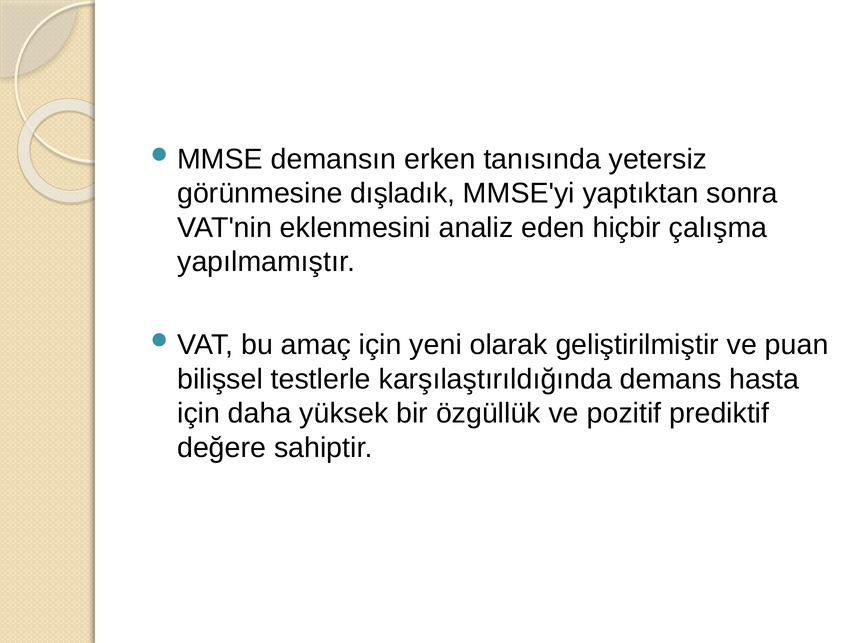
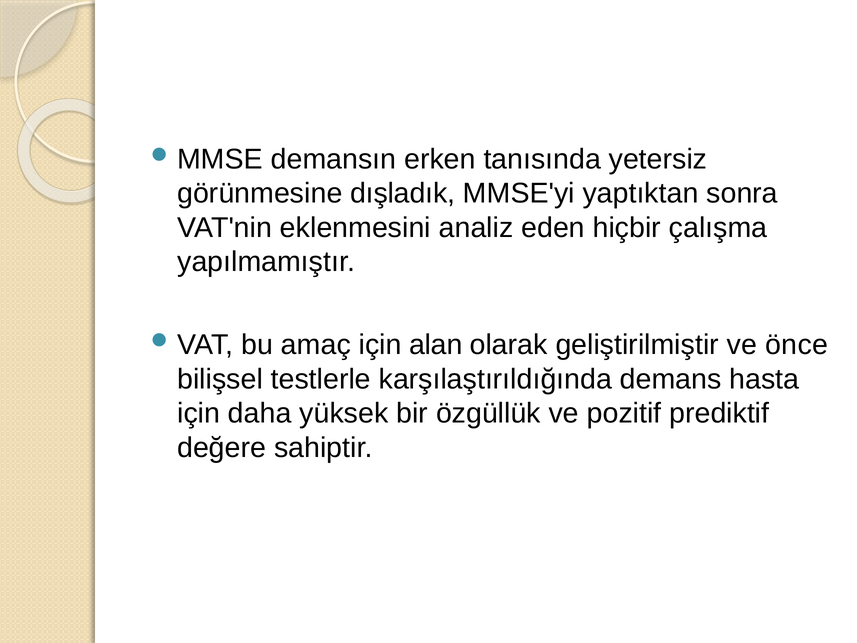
yeni: yeni -> alan (436, 345)
puan: puan -> önce (797, 345)
